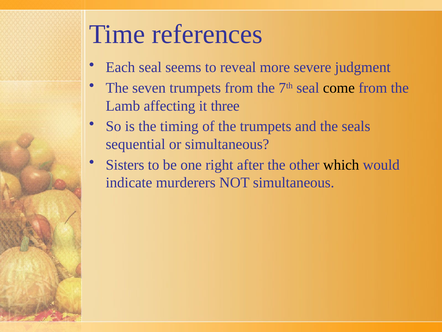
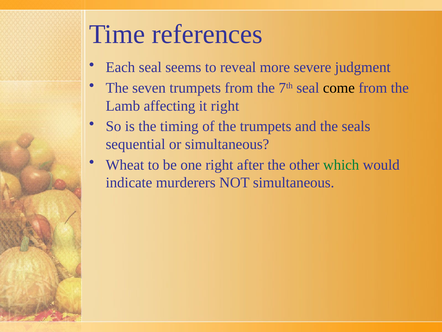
it three: three -> right (225, 106)
Sisters: Sisters -> Wheat (125, 165)
which colour: black -> green (341, 165)
